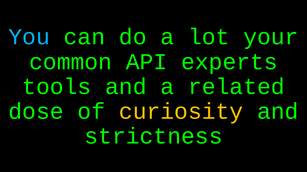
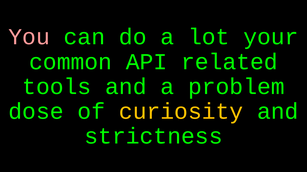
You colour: light blue -> pink (29, 37)
experts: experts -> related (229, 62)
related: related -> problem (236, 87)
